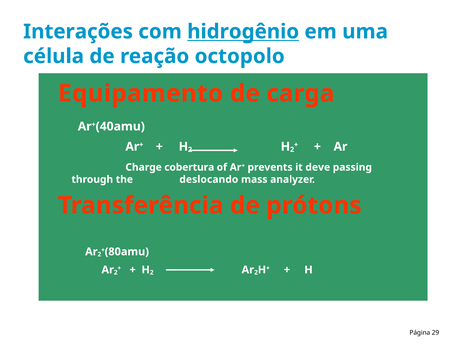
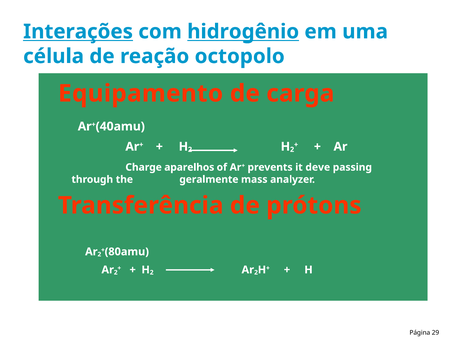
Interações underline: none -> present (78, 32)
cobertura: cobertura -> aparelhos (189, 167)
deslocando: deslocando -> geralmente (209, 180)
